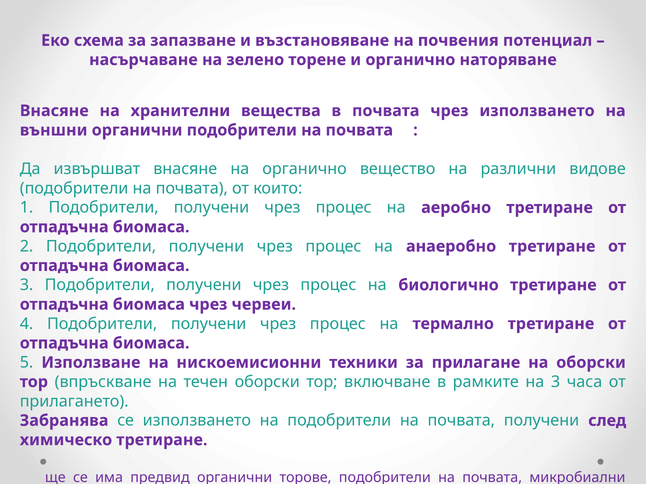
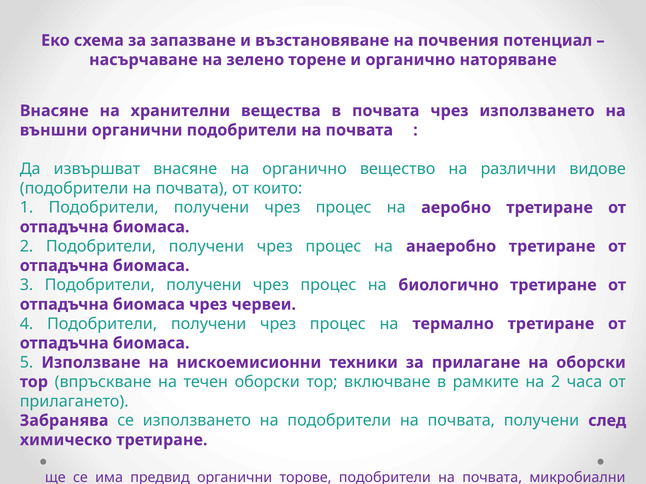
на 3: 3 -> 2 (556, 382)
